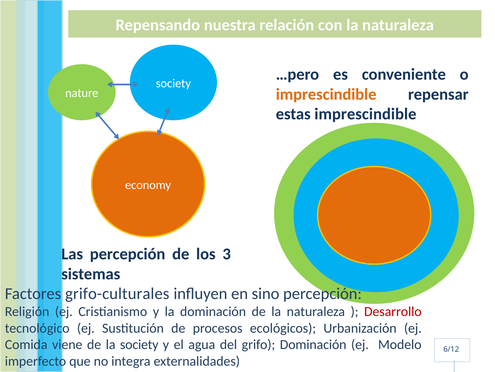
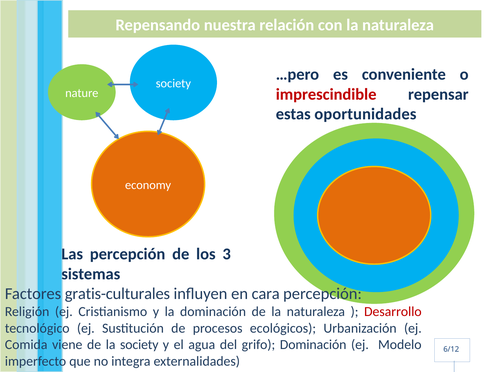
imprescindible colour: orange -> red (326, 94)
estas imprescindible: imprescindible -> oportunidades (365, 114)
grifo-culturales: grifo-culturales -> gratis-culturales (117, 293)
sino: sino -> cara (266, 293)
